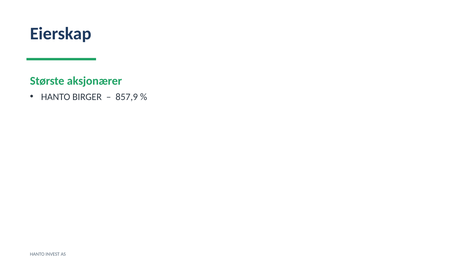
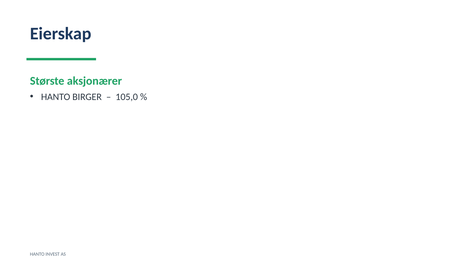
857,9: 857,9 -> 105,0 (127, 97)
